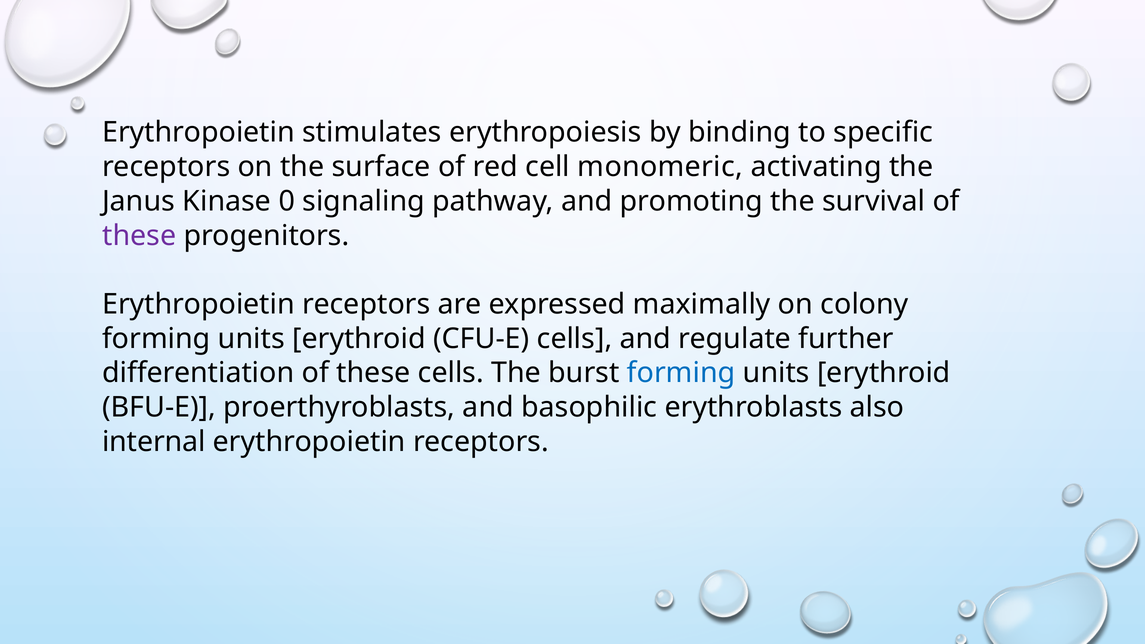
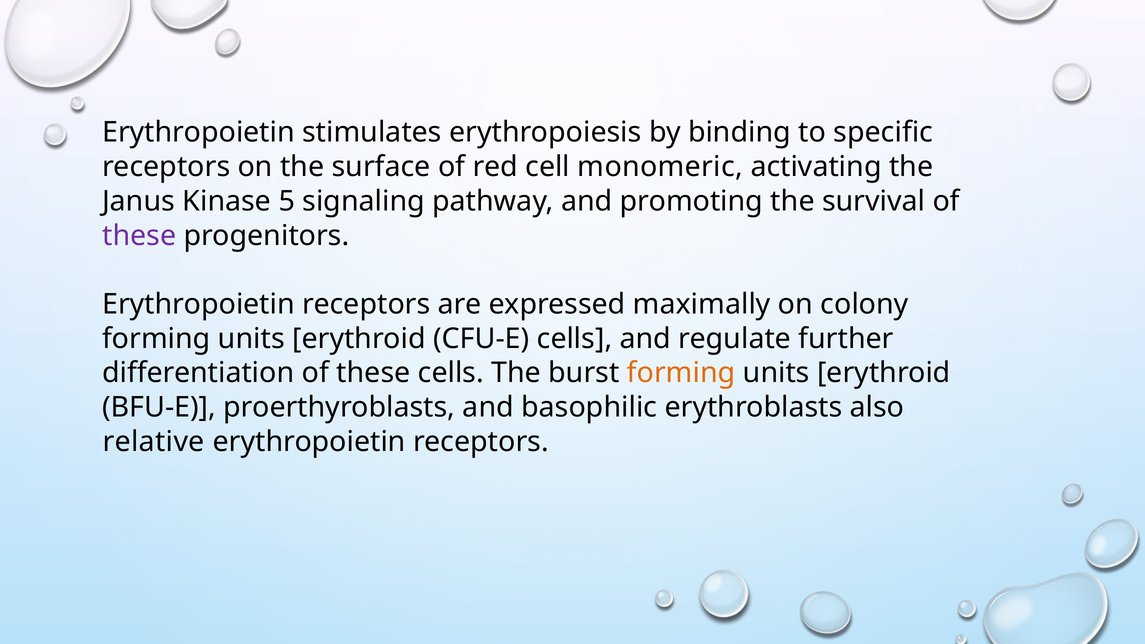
0: 0 -> 5 (287, 201)
forming colour: blue -> orange (681, 373)
internal: internal -> relative (154, 442)
